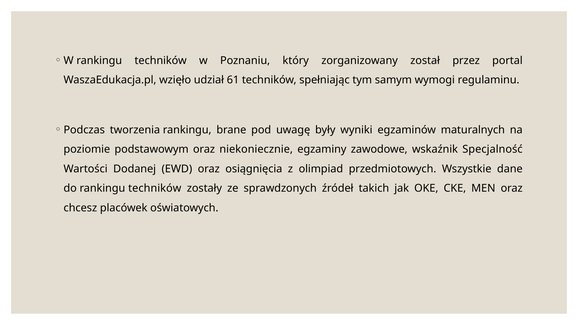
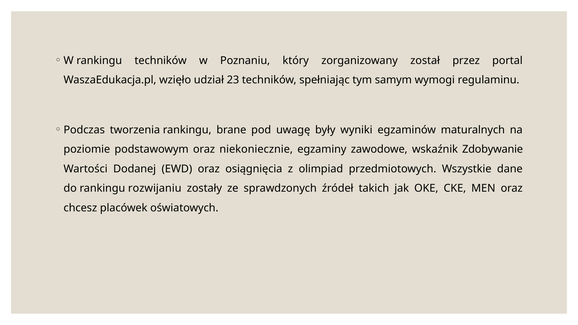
61: 61 -> 23 (233, 80)
Specjalność: Specjalność -> Zdobywanie (493, 149)
do rankingu techników: techników -> rozwijaniu (155, 188)
